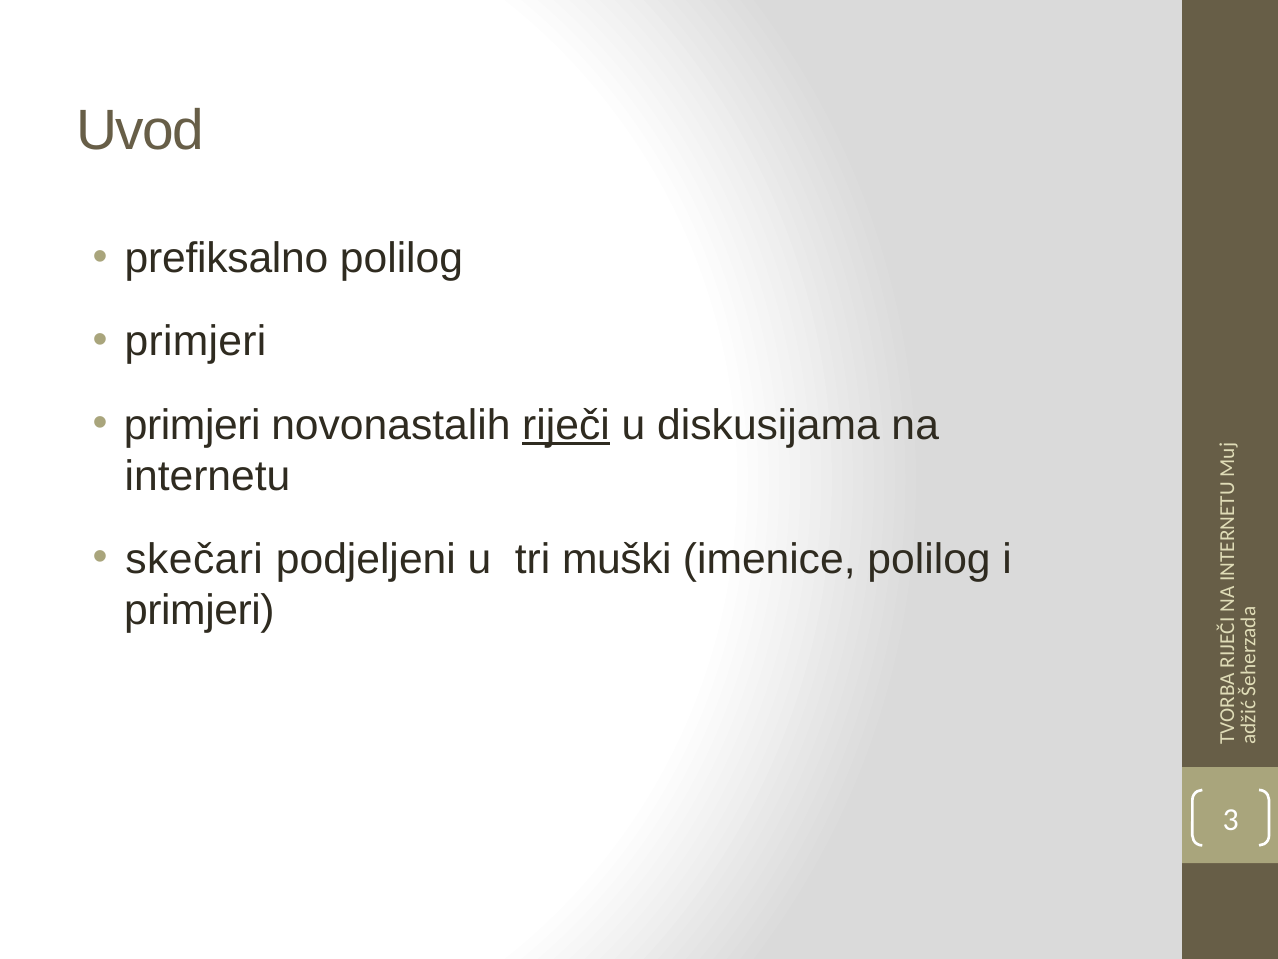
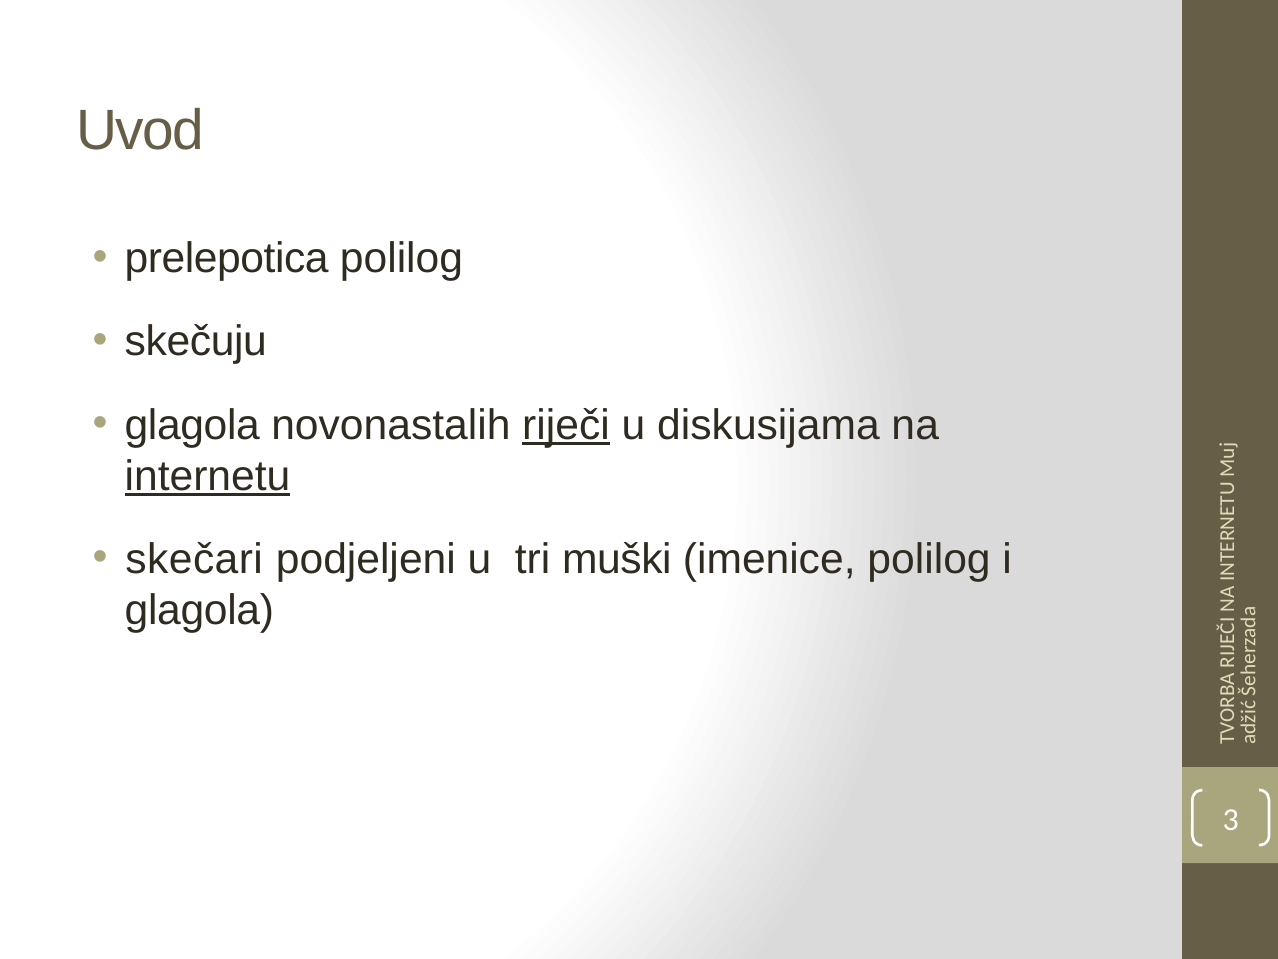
prefiksalno: prefiksalno -> prelepotica (227, 259)
primjeri: primjeri -> skečuju (196, 342)
primjeri: primjeri -> glagola (192, 425)
internetu underline: none -> present (207, 476)
primjeri: primjeri -> glagola (199, 610)
